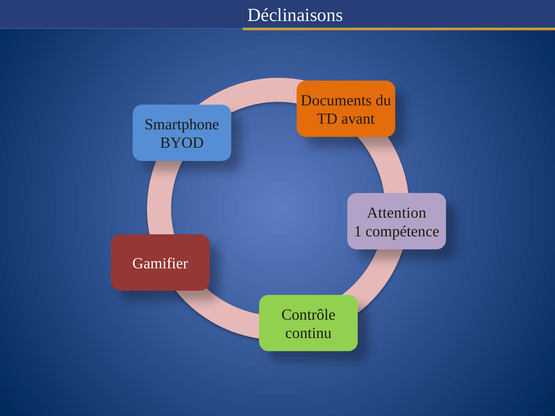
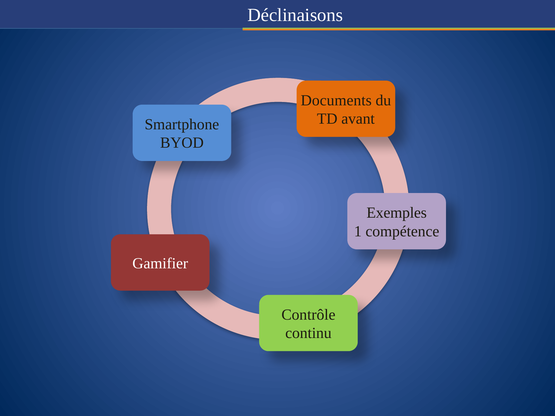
Attention: Attention -> Exemples (397, 213)
